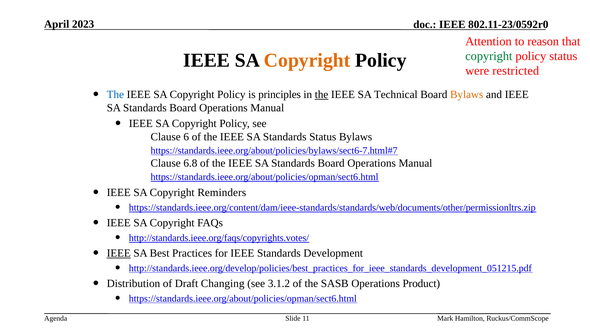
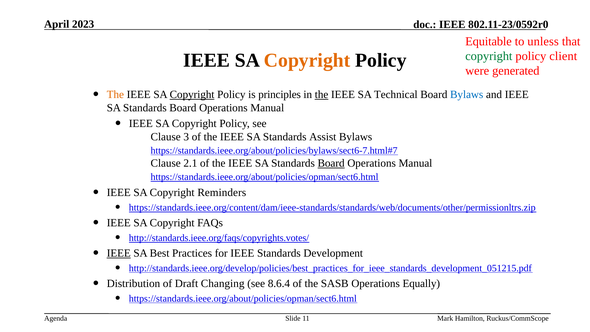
Attention: Attention -> Equitable (489, 41)
reason: reason -> unless (543, 41)
policy status: status -> client (563, 56)
restricted: restricted -> generated (516, 71)
The colour: blue -> orange (115, 94)
Copyright underline: none -> present (192, 94)
Bylaws colour: orange -> blue (467, 94)
6: 6 -> 3 (186, 137)
Standards Status: Status -> Assist (323, 137)
6.8: 6.8 -> 2.1 (190, 163)
Board underline: none -> present (331, 163)
3.1.2: 3.1.2 -> 8.6.4 (279, 283)
Product: Product -> Equally (421, 283)
